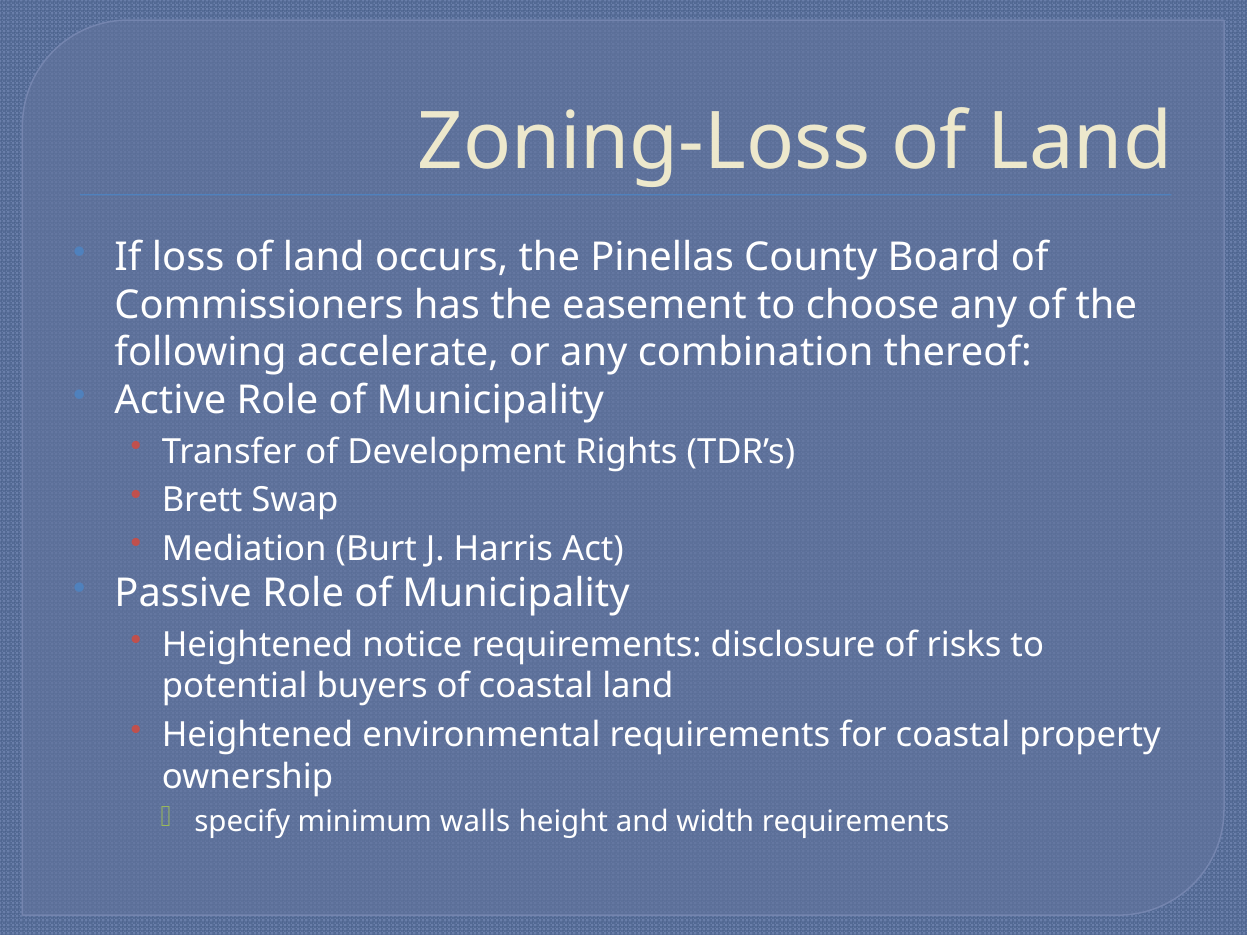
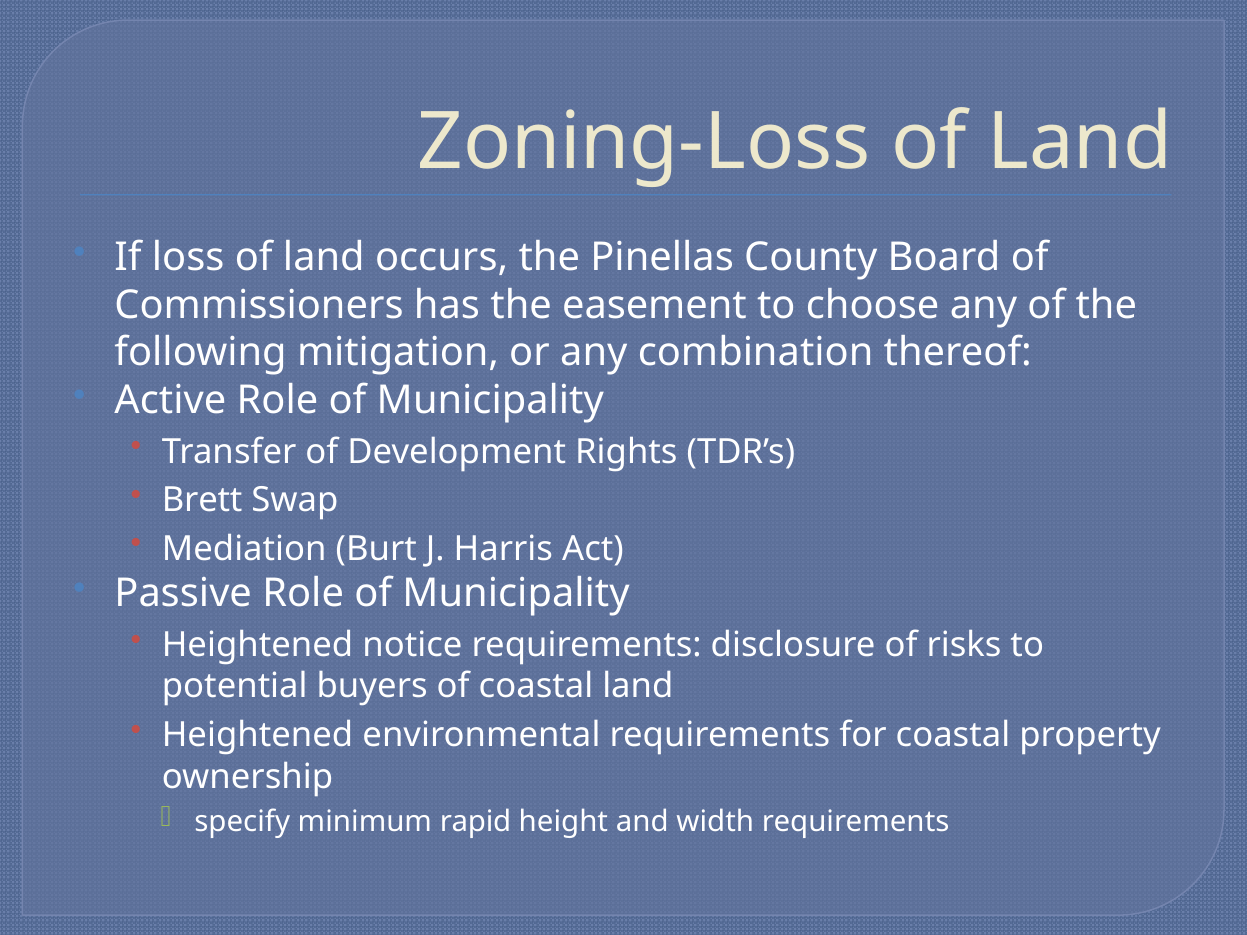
accelerate: accelerate -> mitigation (398, 353)
walls: walls -> rapid (476, 822)
